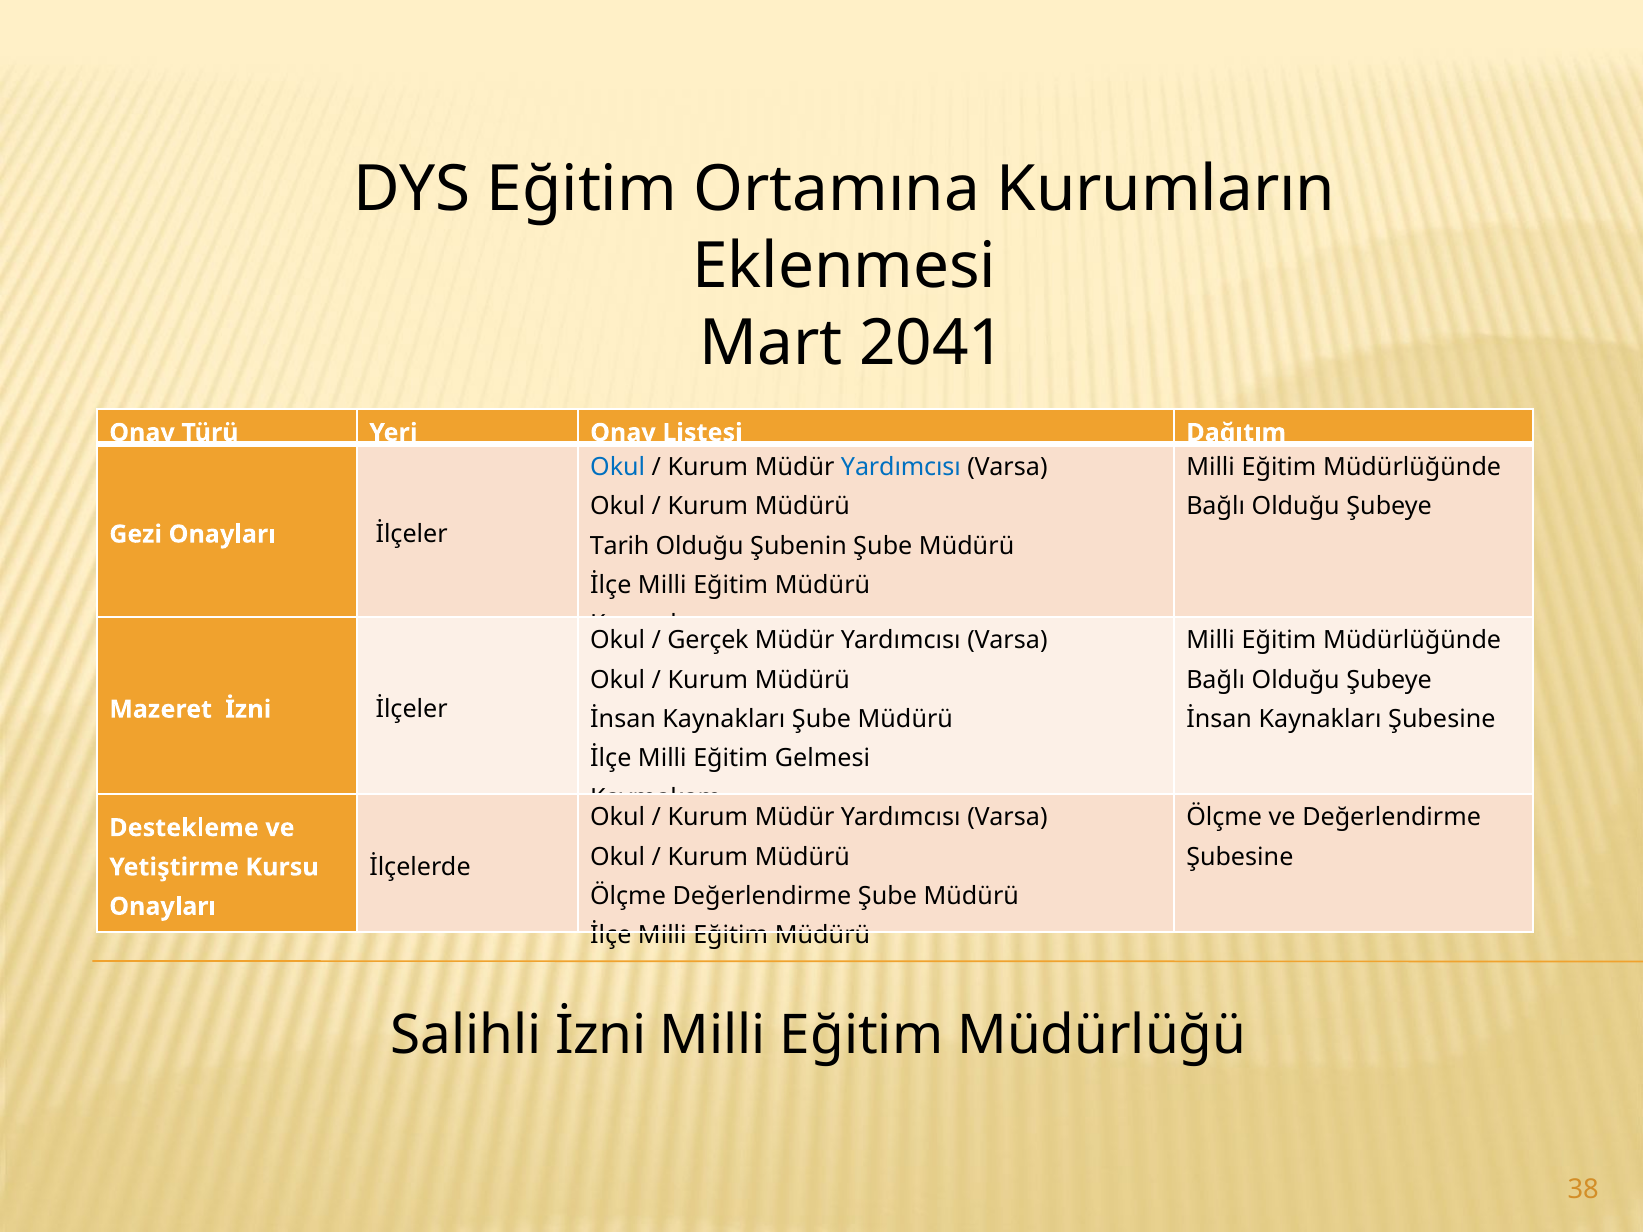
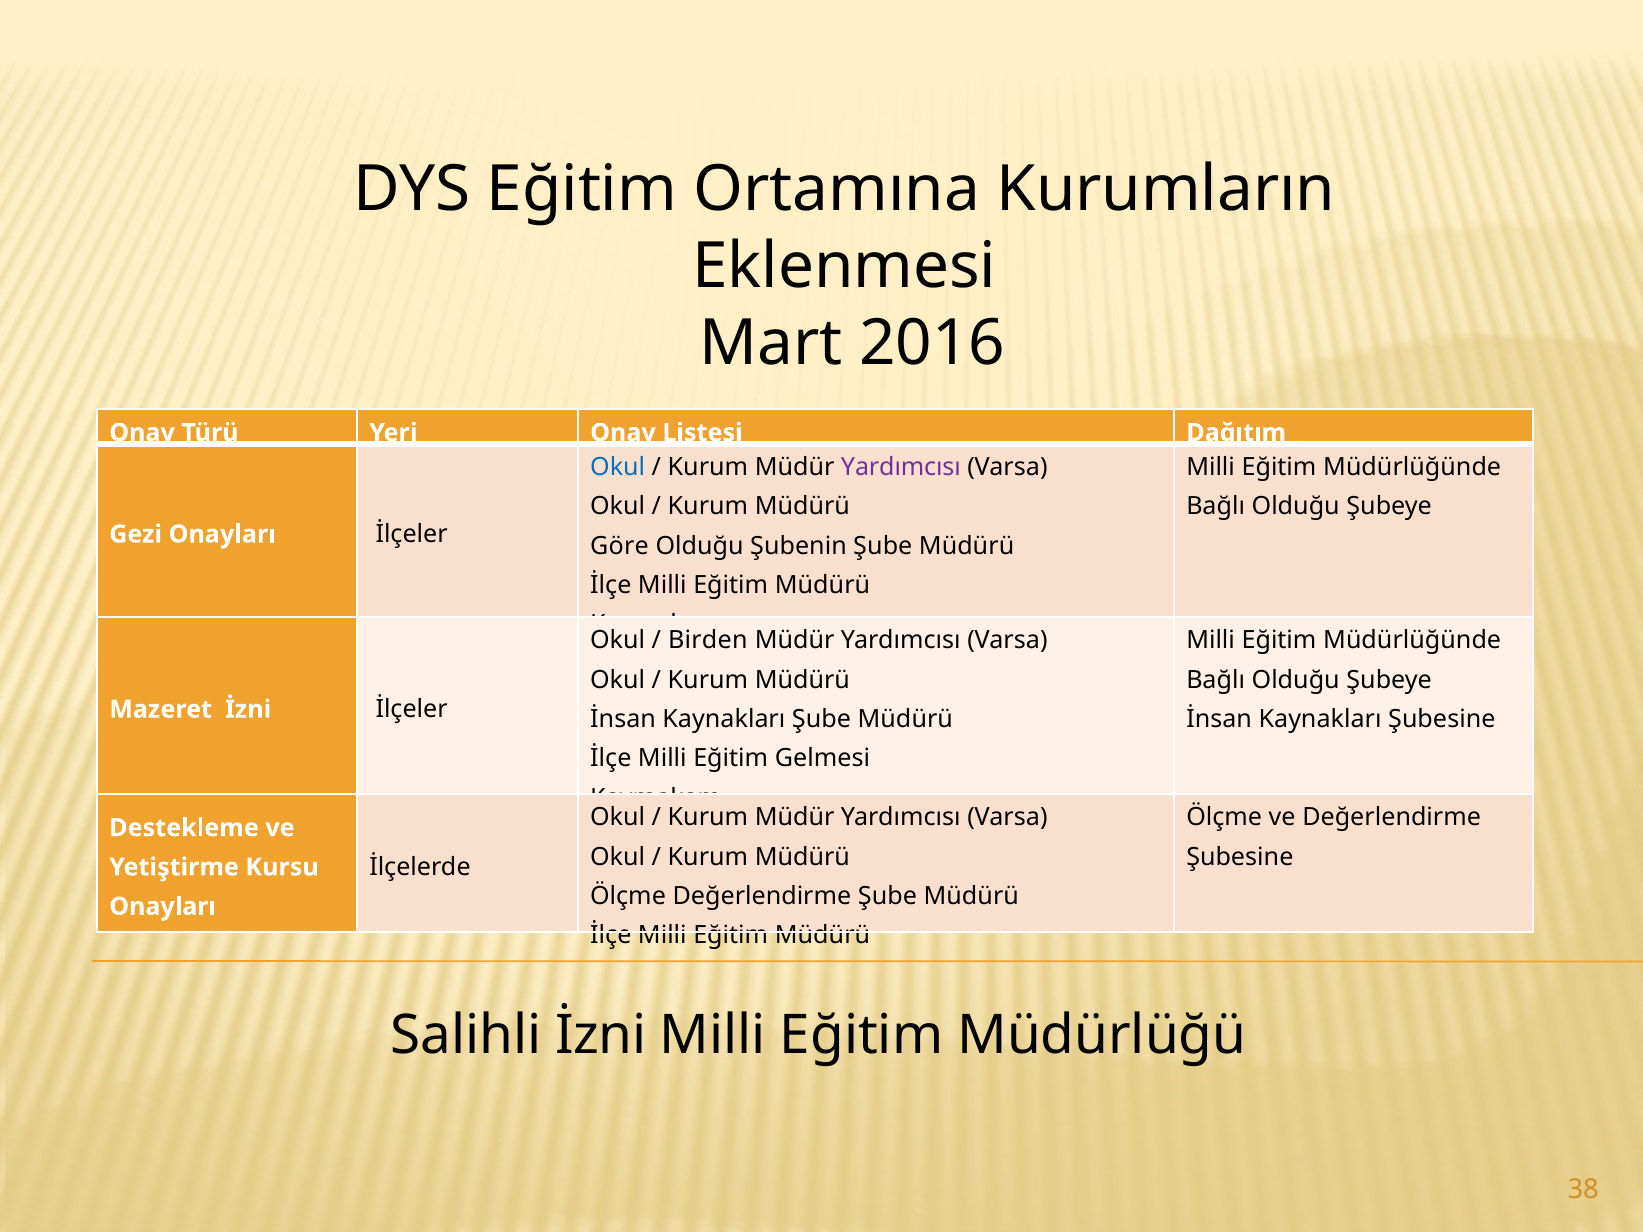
2041: 2041 -> 2016 (932, 343)
Yardımcısı colour: blue -> purple (901, 467)
Tarih: Tarih -> Göre (619, 546)
Gerçek: Gerçek -> Birden (708, 641)
